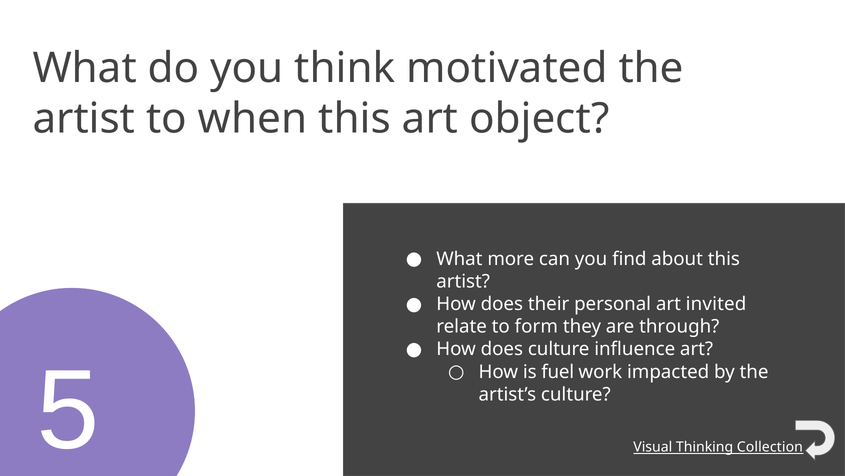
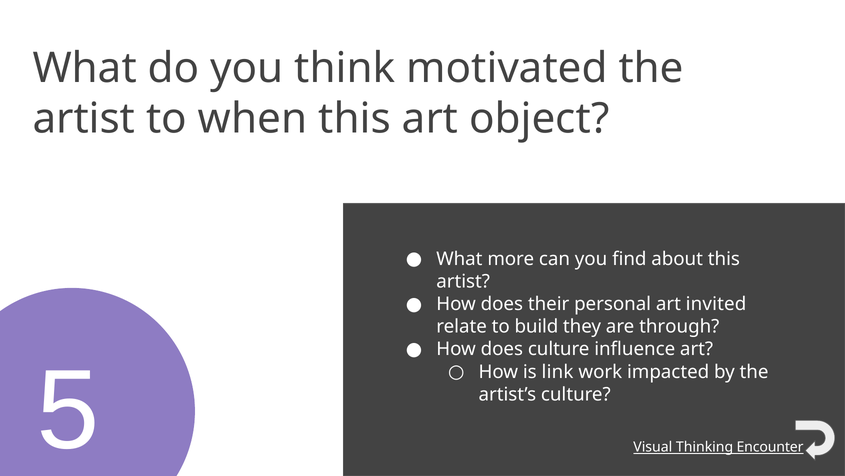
form: form -> build (536, 326)
Collection: Collection -> Encounter (770, 446)
fuel: fuel -> link (558, 371)
